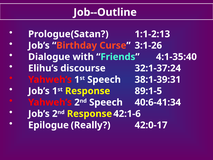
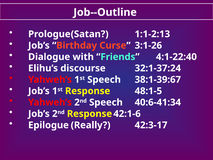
4:1-35:40: 4:1-35:40 -> 4:1-22:40 (176, 57)
38:1-39:31: 38:1-39:31 -> 38:1-39:67 (158, 79)
89:1-5: 89:1-5 -> 48:1-5 (148, 91)
42:0-17: 42:0-17 -> 42:3-17 (151, 125)
